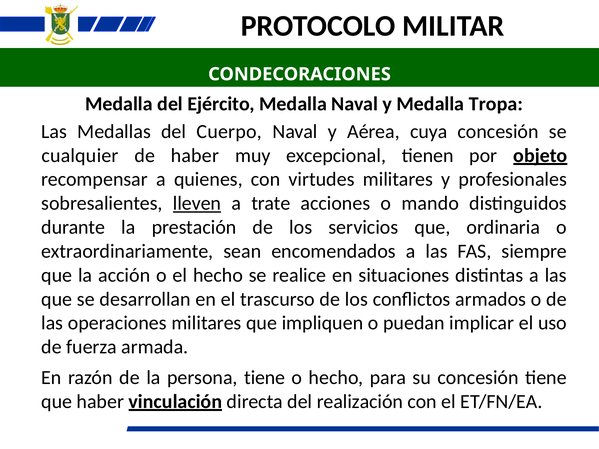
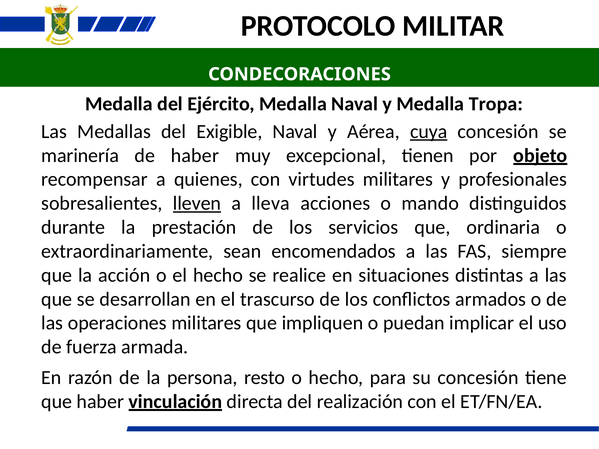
Cuerpo: Cuerpo -> Exigible (229, 132)
cuya underline: none -> present (429, 132)
cualquier: cualquier -> marinería (80, 156)
trate: trate -> lleva (271, 203)
persona tiene: tiene -> resto (265, 378)
